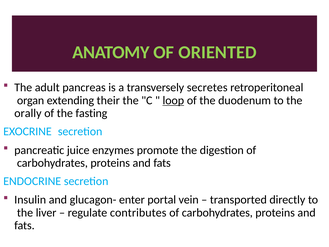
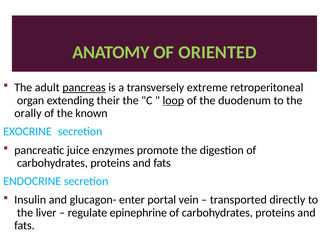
pancreas underline: none -> present (84, 87)
secretes: secretes -> extreme (207, 87)
fasting: fasting -> known (91, 113)
contributes: contributes -> epinephrine (138, 212)
